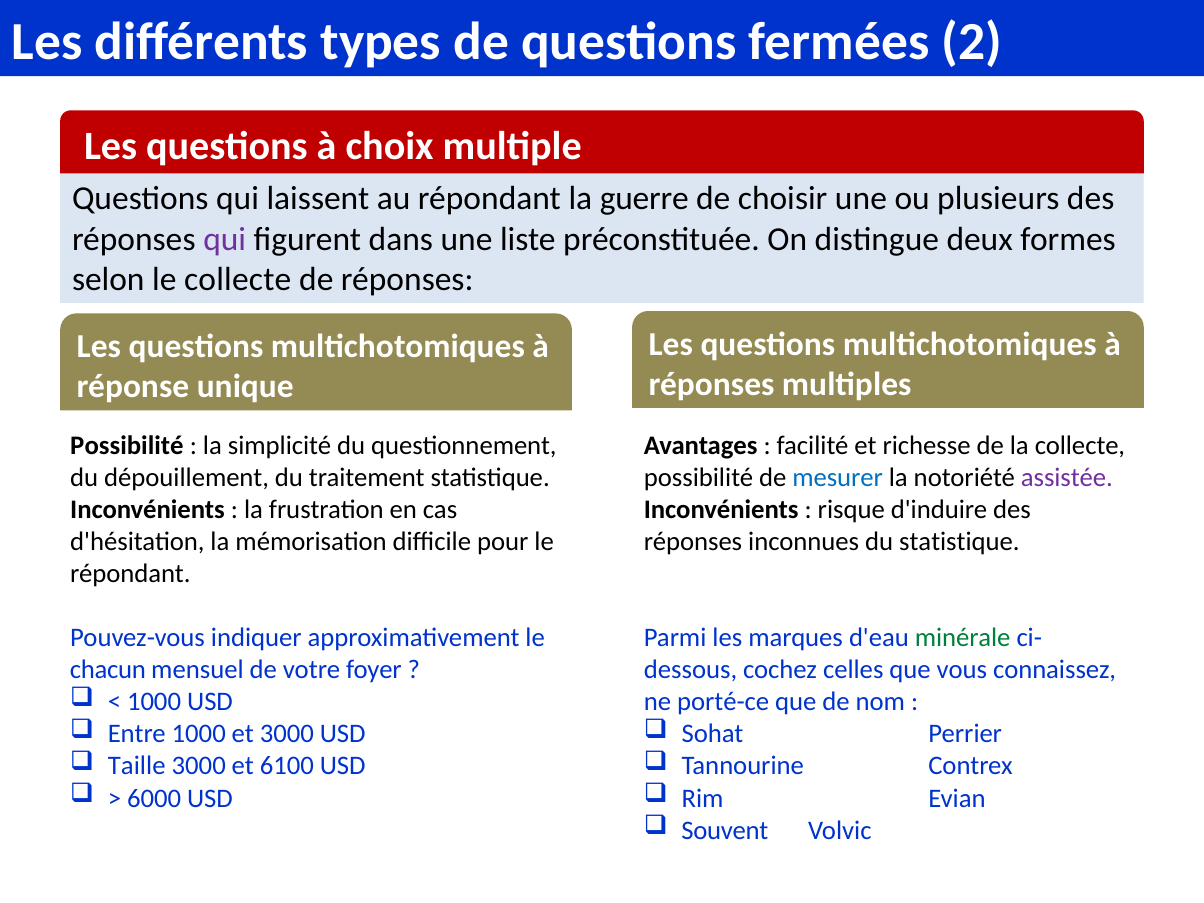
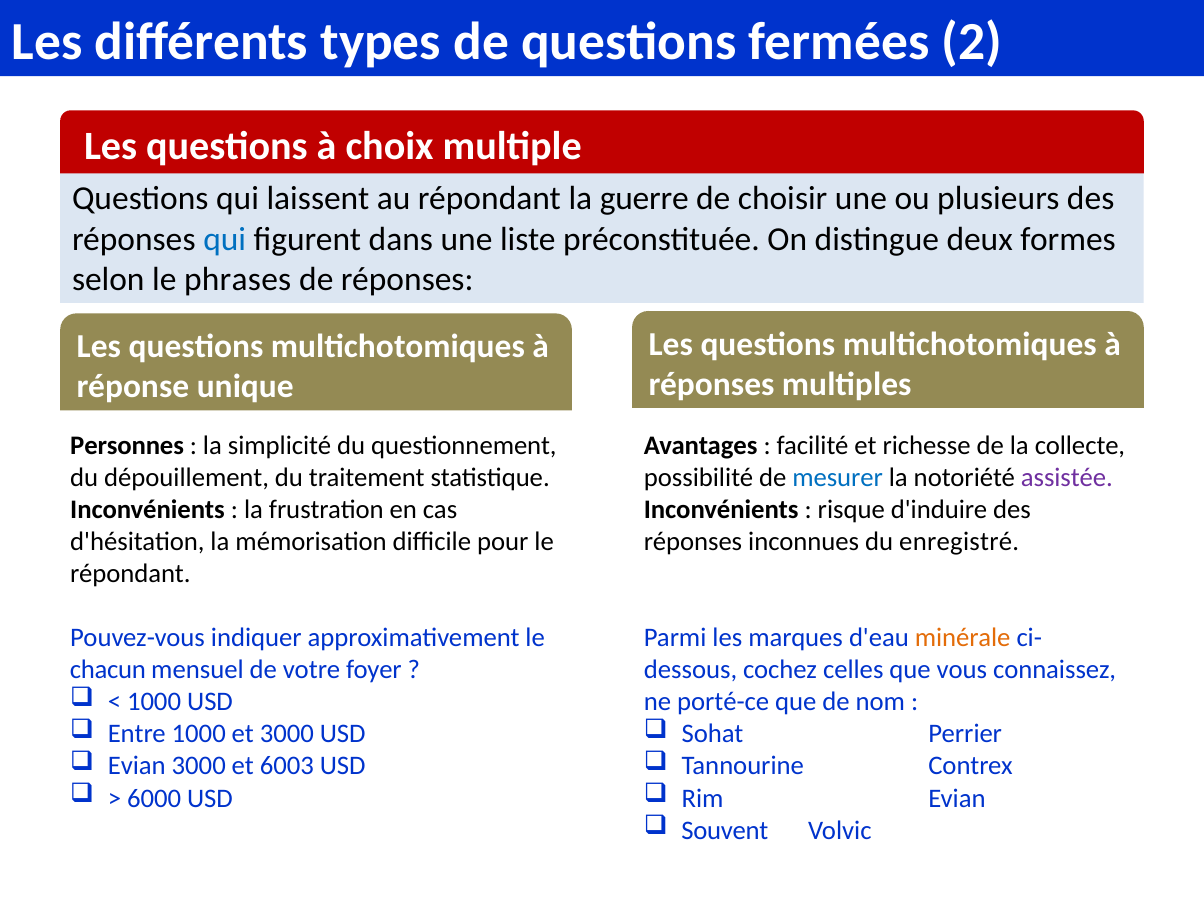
qui colour: purple -> blue (225, 239)
le collecte: collecte -> phrases (238, 279)
Possibilité: Possibilité -> Personnes (127, 445)
du statistique: statistique -> enregistré (959, 542)
minérale colour: green -> orange (963, 638)
Taille: Taille -> Evian (137, 766)
6100: 6100 -> 6003 (287, 766)
